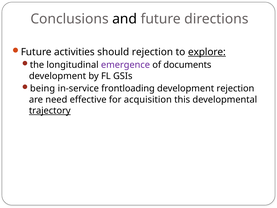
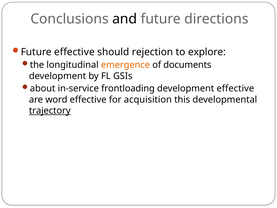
Future activities: activities -> effective (74, 52)
explore underline: present -> none (207, 52)
emergence colour: purple -> orange (125, 65)
being: being -> about (43, 88)
development rejection: rejection -> effective (235, 88)
need: need -> word (56, 100)
